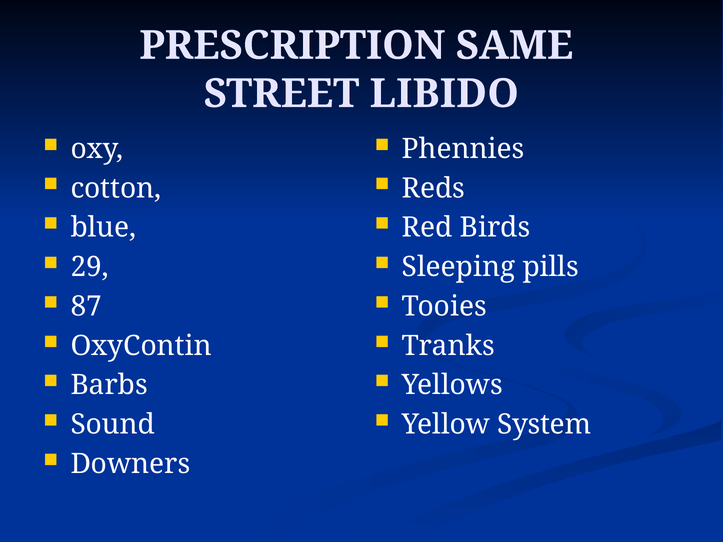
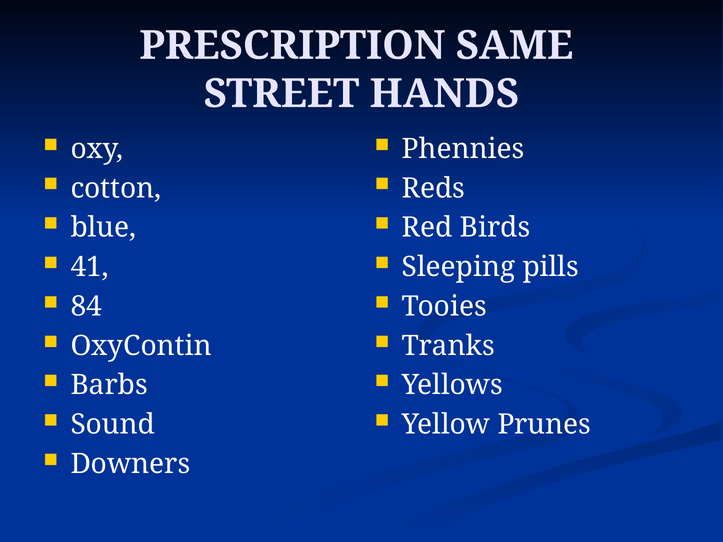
LIBIDO: LIBIDO -> HANDS (444, 94)
29: 29 -> 41 (90, 267)
87: 87 -> 84 (86, 307)
System: System -> Prunes (544, 425)
